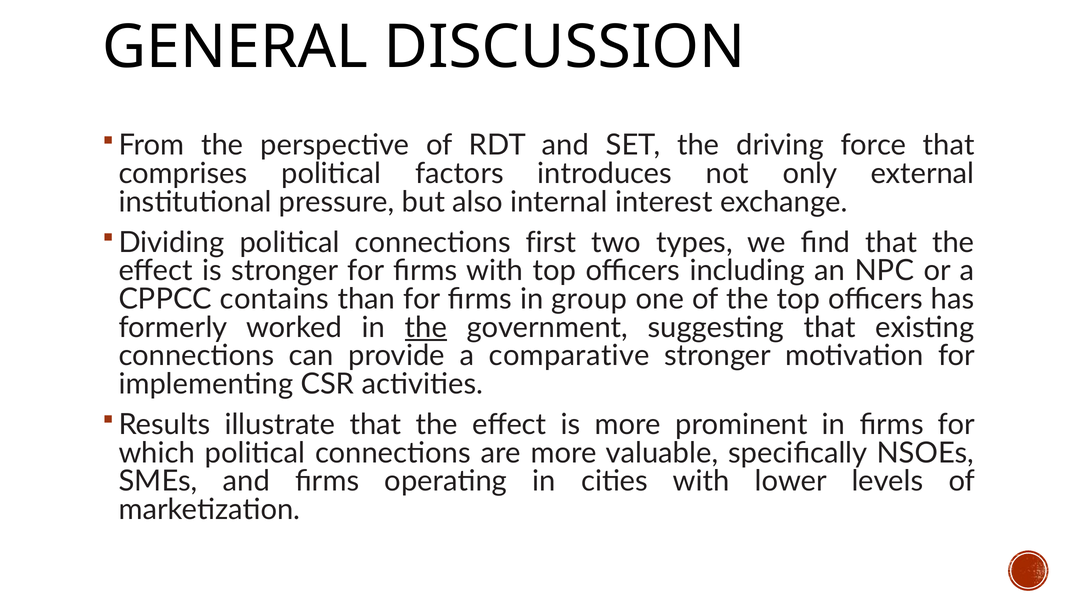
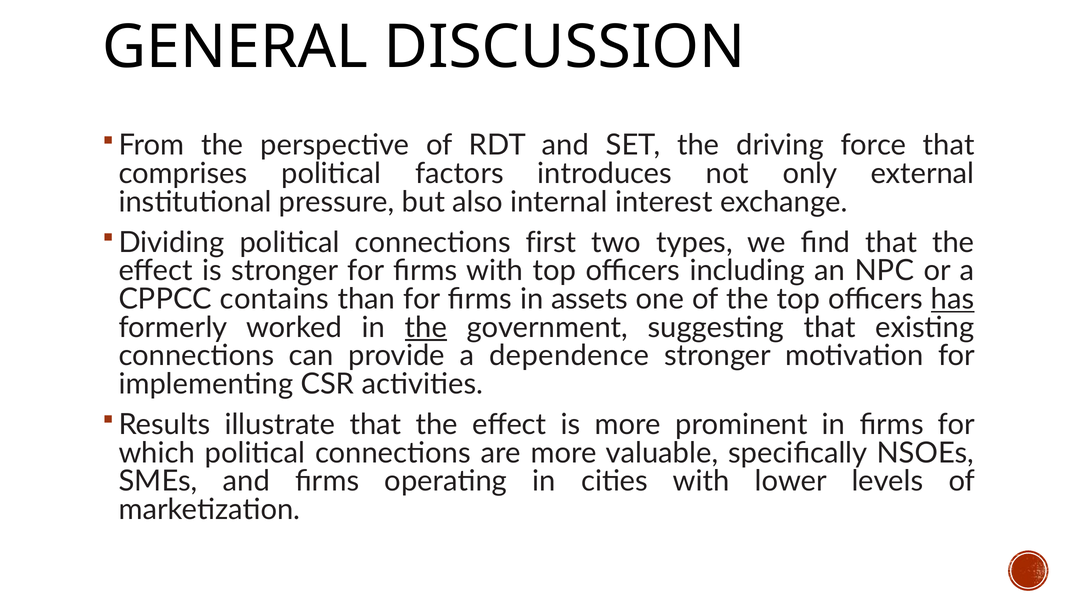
group: group -> assets (589, 299)
has underline: none -> present (953, 299)
comparative: comparative -> dependence (569, 356)
